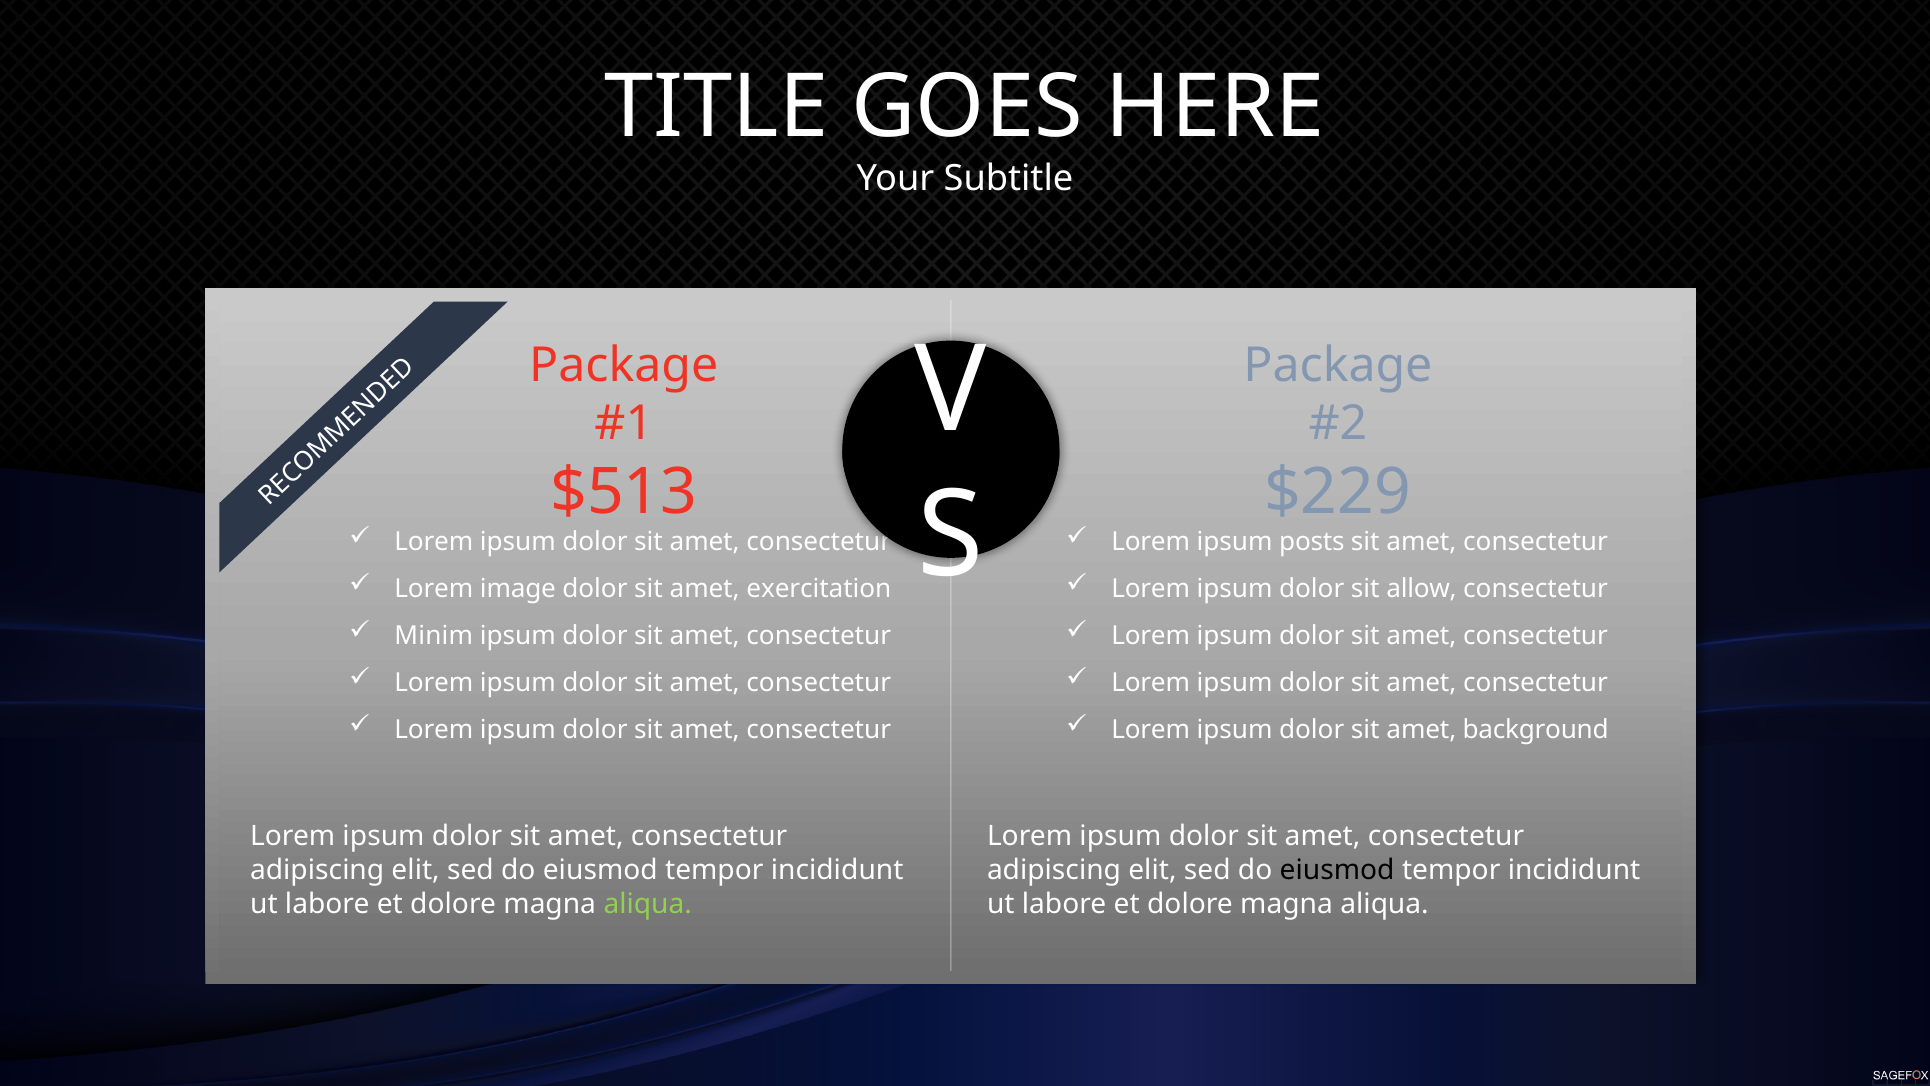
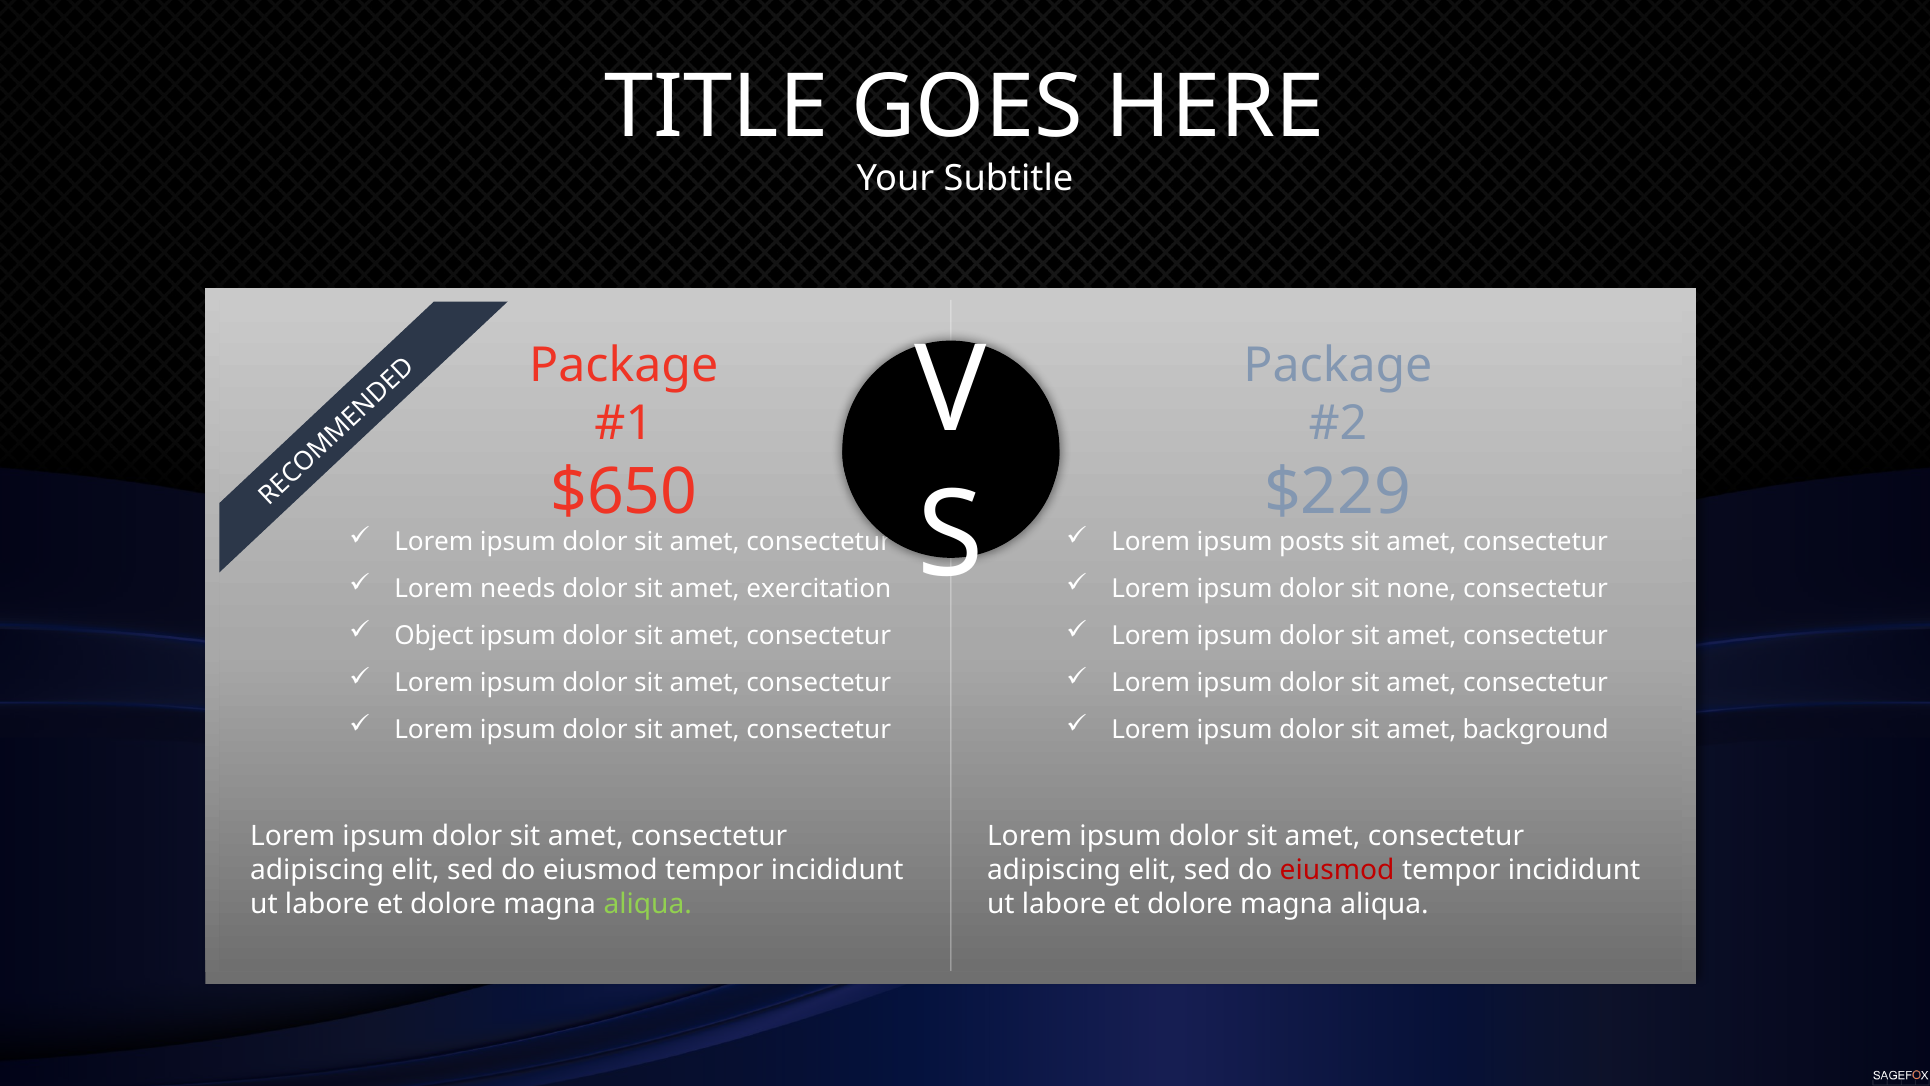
$513: $513 -> $650 (624, 492)
image: image -> needs (518, 589)
allow: allow -> none (1421, 589)
Minim: Minim -> Object (434, 636)
eiusmod colour: black -> red (1337, 870)
